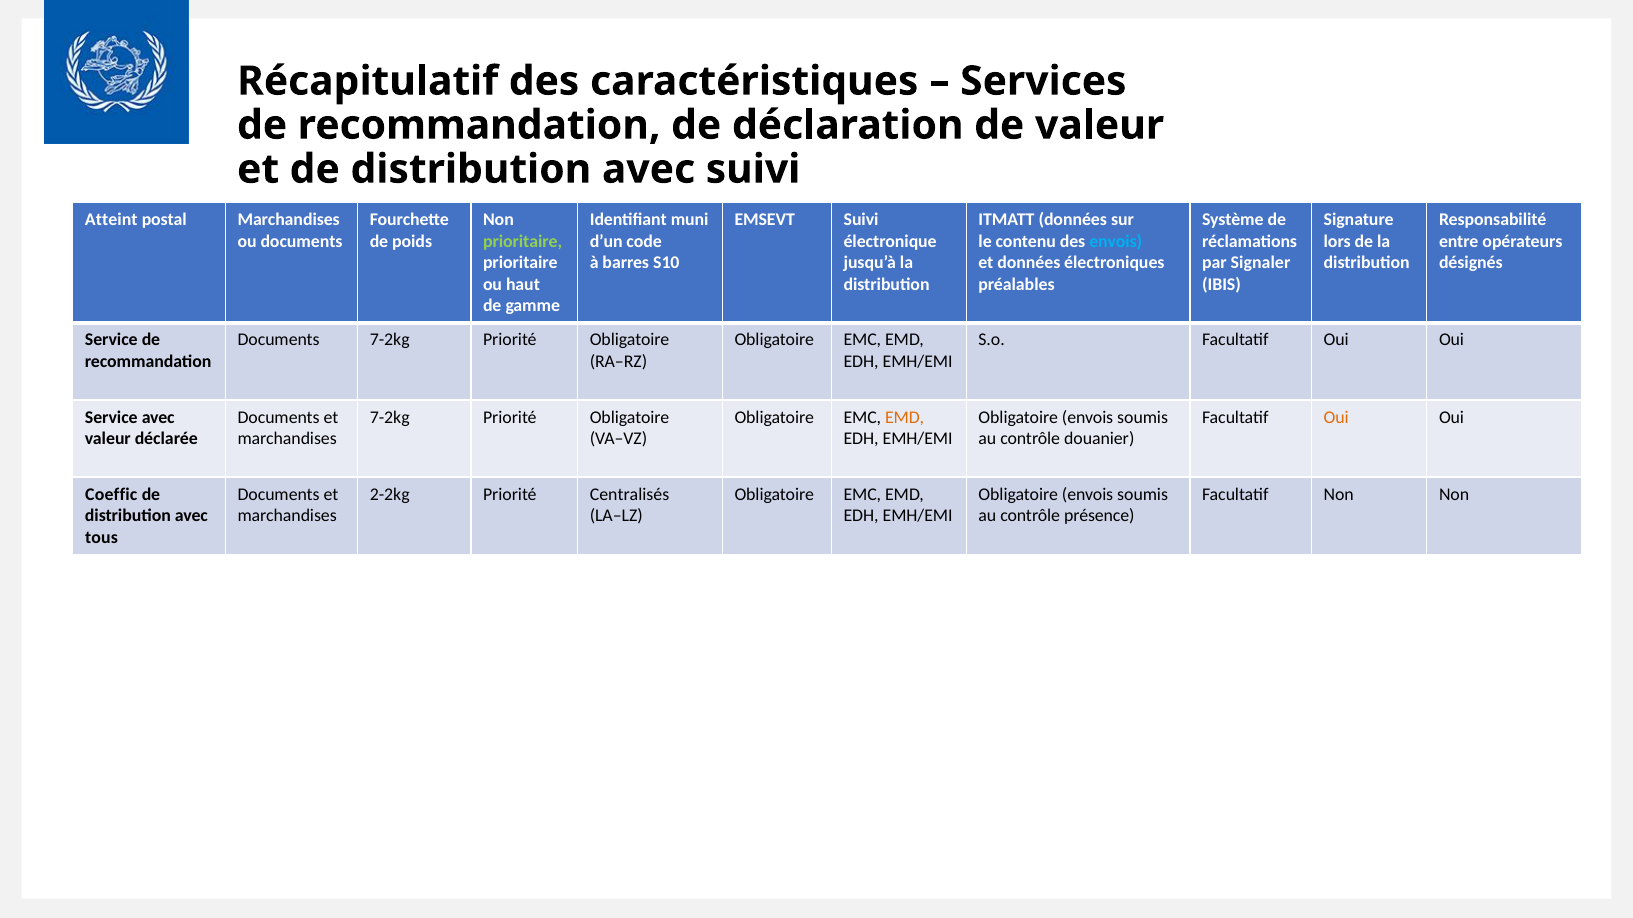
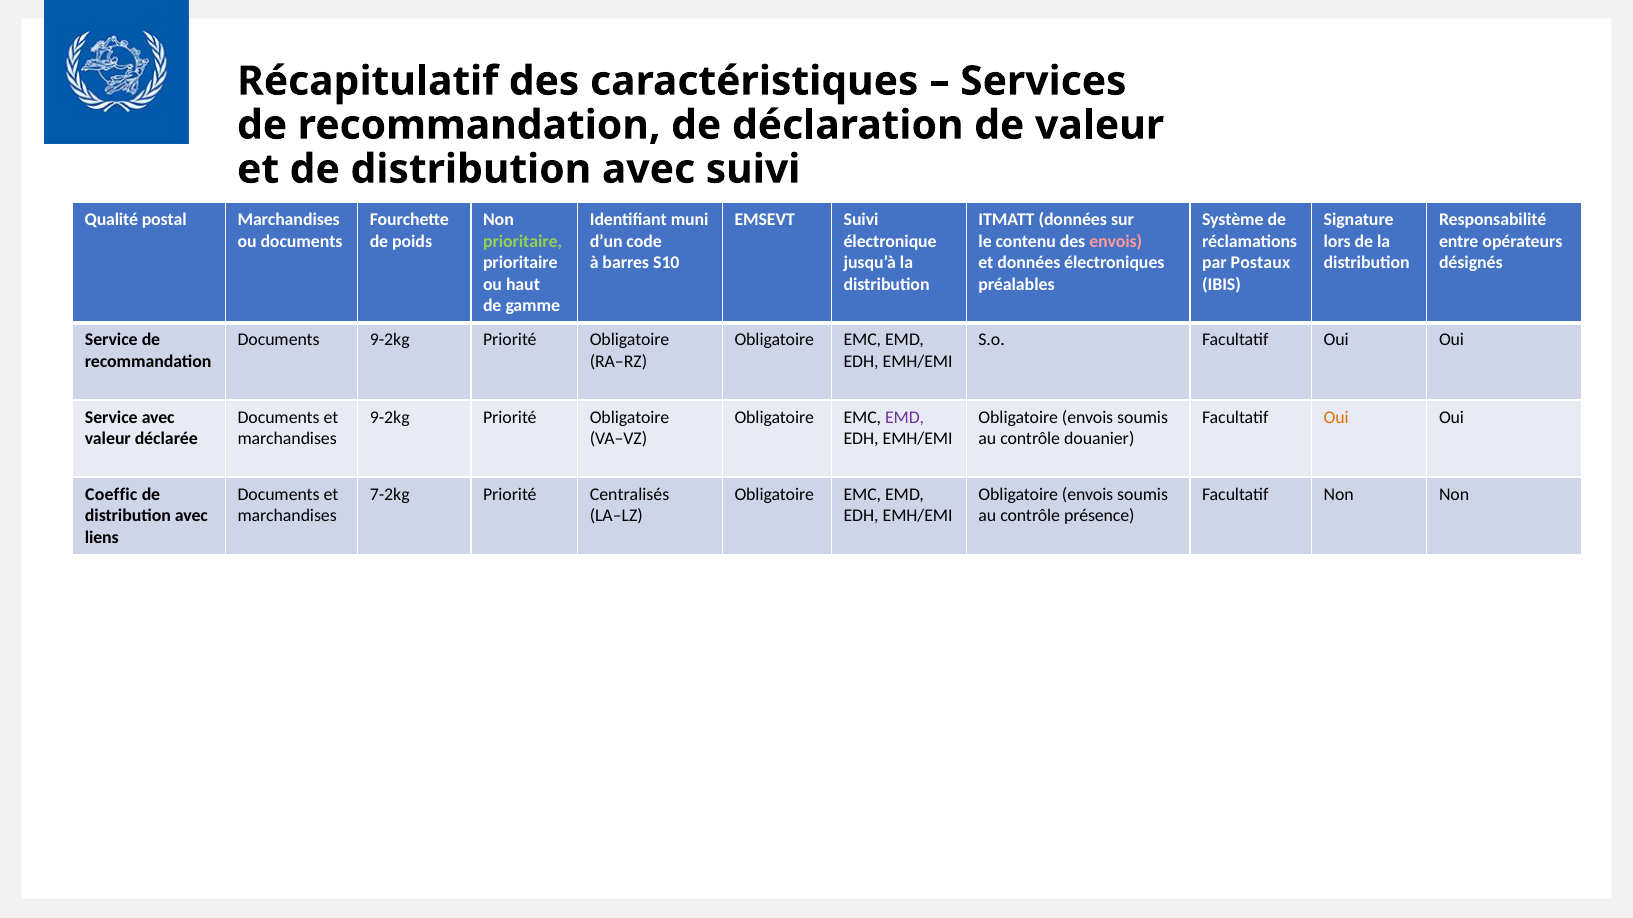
Atteint: Atteint -> Qualité (111, 220)
envois colour: light blue -> pink (1116, 241)
Signaler: Signaler -> Postaux (1260, 263)
Documents 7-2kg: 7-2kg -> 9-2kg (390, 340)
7-2kg: 7-2kg -> 9-2kg (390, 417)
EMD colour: orange -> purple (905, 417)
2-2kg: 2-2kg -> 7-2kg (390, 495)
tous: tous -> liens (102, 538)
